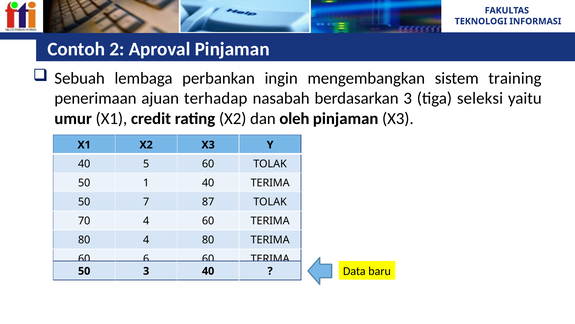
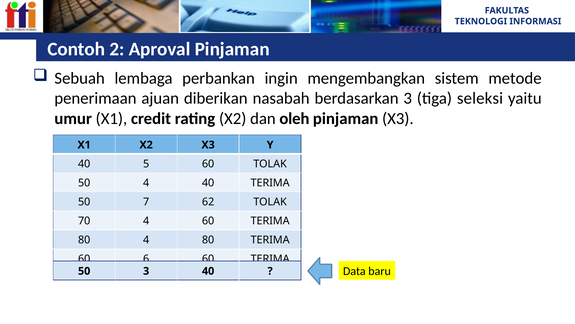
training: training -> metode (515, 78)
terhadap: terhadap -> diberikan (216, 98)
50 1: 1 -> 4 (146, 183)
87: 87 -> 62 (208, 202)
